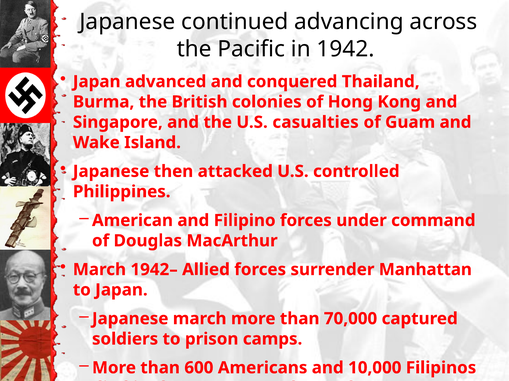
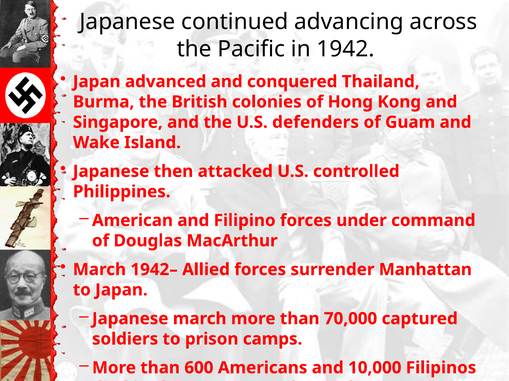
casualties: casualties -> defenders (316, 122)
